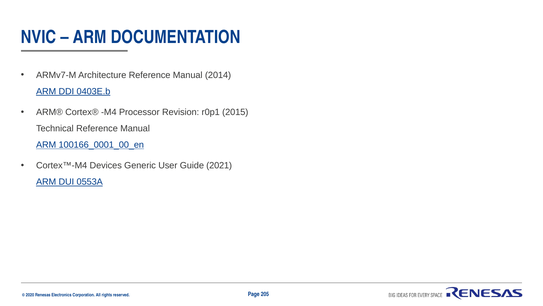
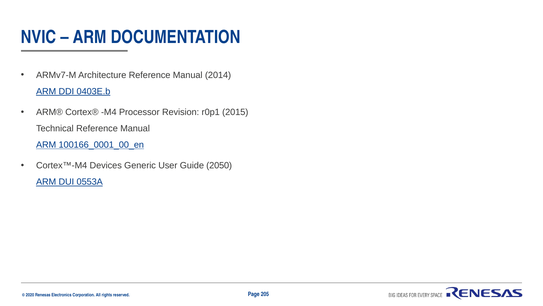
2021: 2021 -> 2050 (219, 165)
